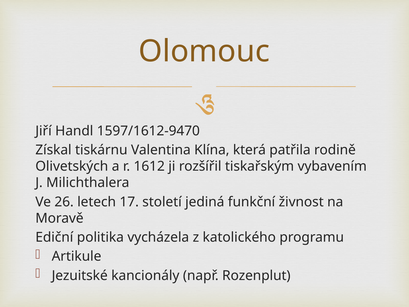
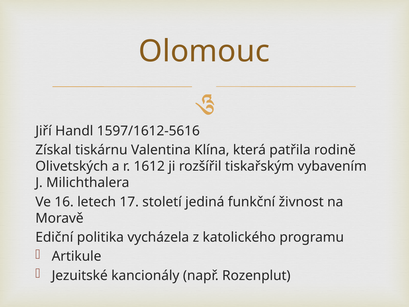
1597/1612-9470: 1597/1612-9470 -> 1597/1612-5616 (148, 131)
26: 26 -> 16 (64, 202)
